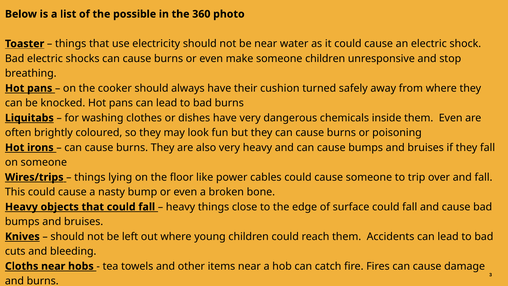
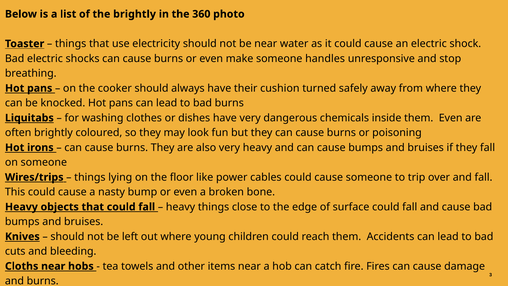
the possible: possible -> brightly (135, 14)
someone children: children -> handles (325, 59)
